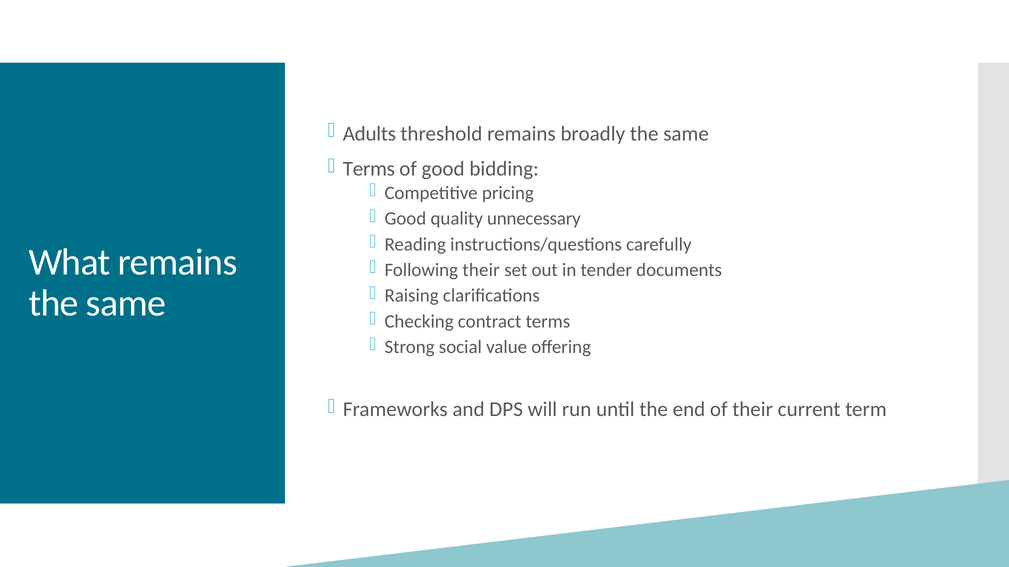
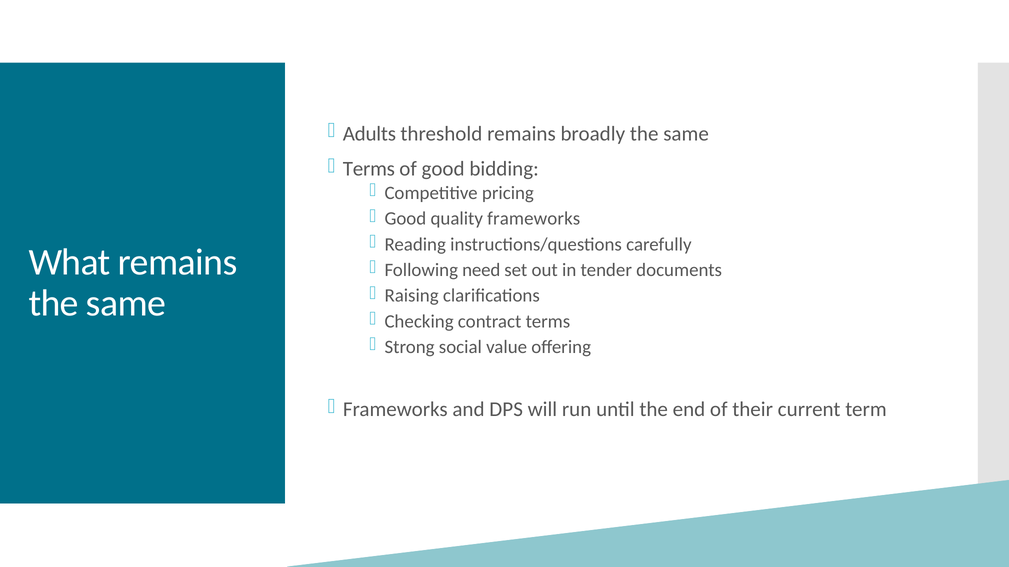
quality unnecessary: unnecessary -> frameworks (534, 219)
Following their: their -> need (481, 270)
